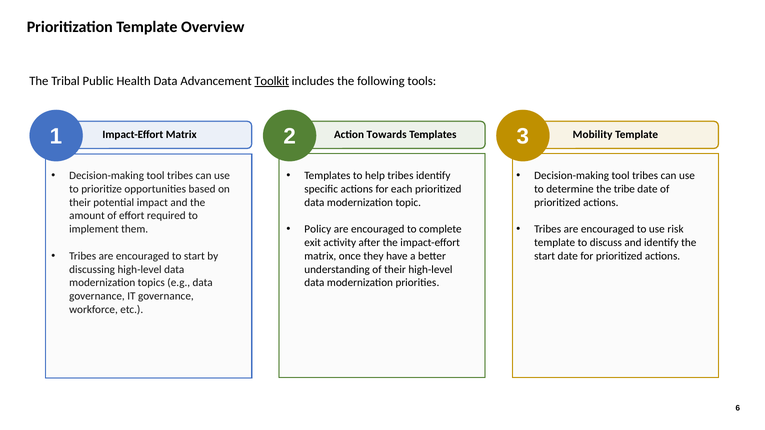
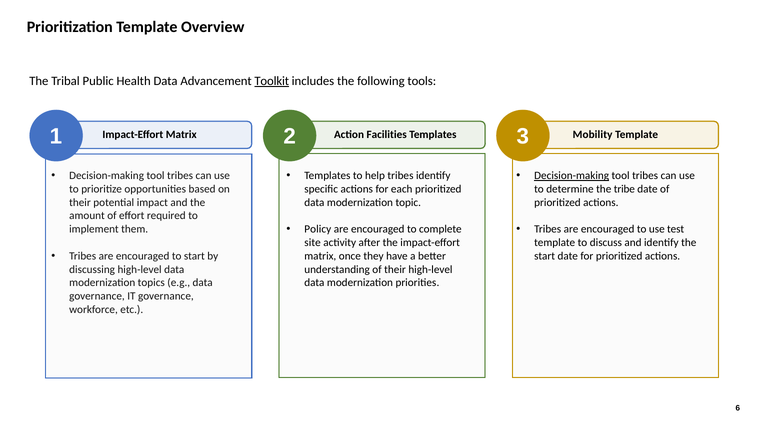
Towards: Towards -> Facilities (387, 135)
Decision-making underline: none -> present (572, 176)
risk: risk -> test (676, 229)
exit: exit -> site (313, 243)
